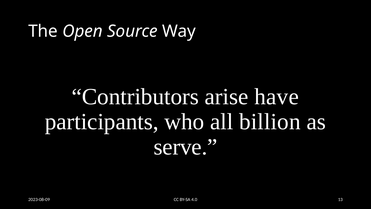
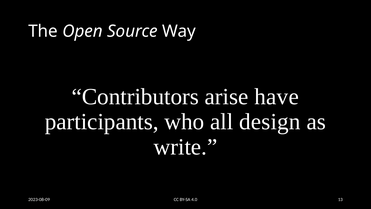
billion: billion -> design (270, 122)
serve: serve -> write (185, 147)
